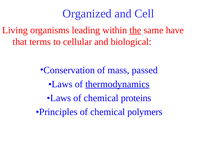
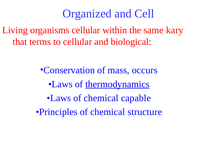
organisms leading: leading -> cellular (86, 30)
the underline: present -> none (135, 30)
have: have -> kary (175, 30)
passed: passed -> occurs (145, 70)
proteins: proteins -> capable (136, 98)
polymers: polymers -> structure (145, 112)
